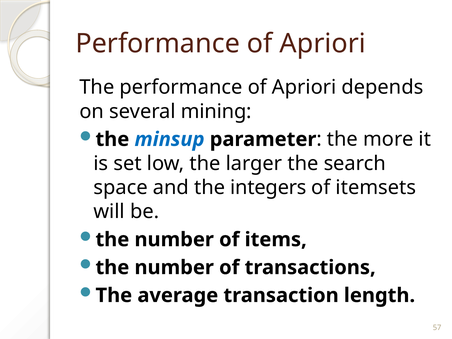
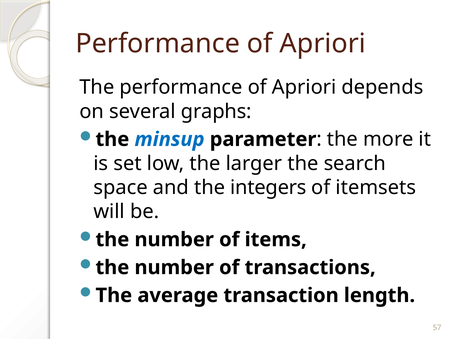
mining: mining -> graphs (216, 111)
